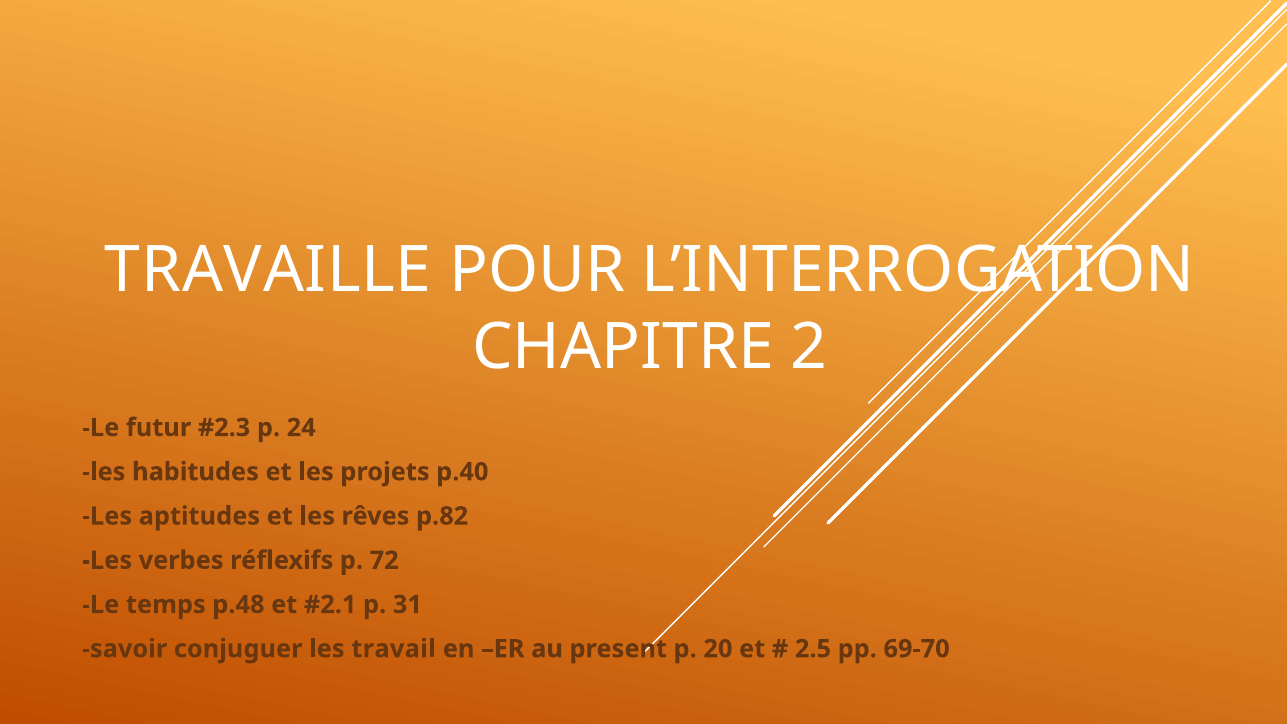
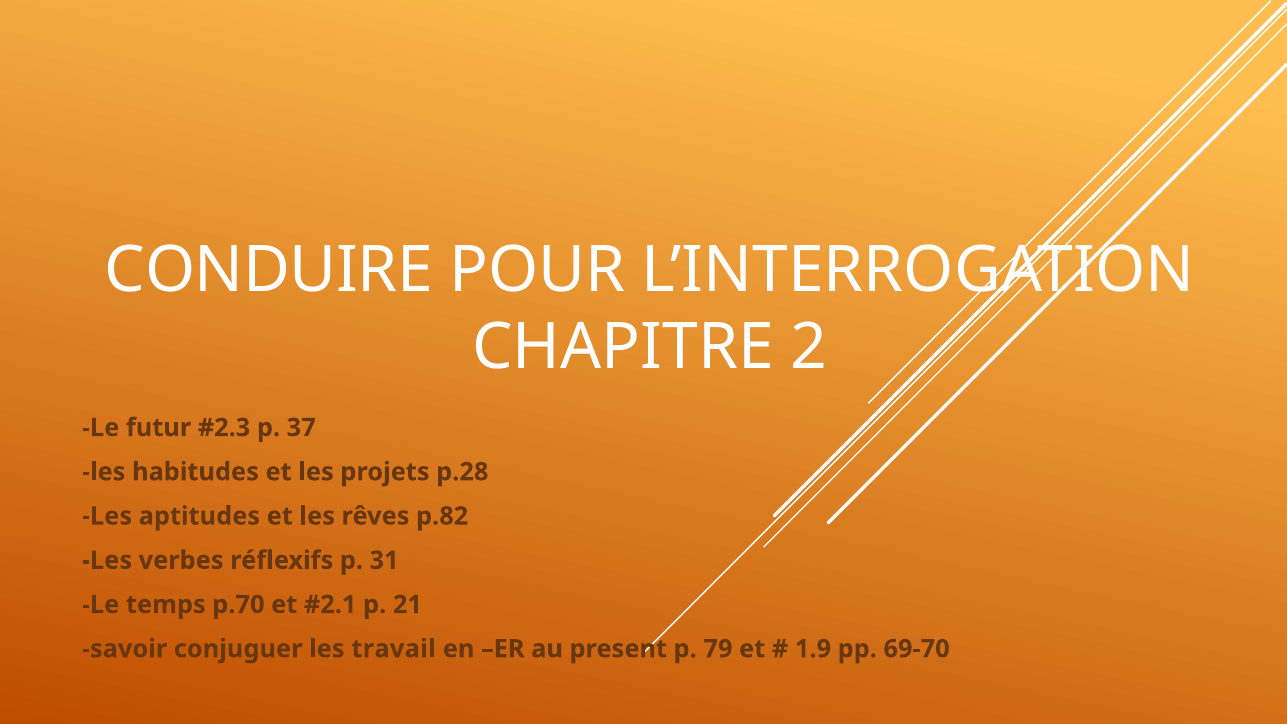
TRAVAILLE: TRAVAILLE -> CONDUIRE (269, 270)
24: 24 -> 37 (301, 428)
p.40: p.40 -> p.28 (462, 472)
72: 72 -> 31 (384, 560)
p.48: p.48 -> p.70 (238, 605)
31: 31 -> 21 (407, 605)
20: 20 -> 79 (718, 649)
2.5: 2.5 -> 1.9 (813, 649)
